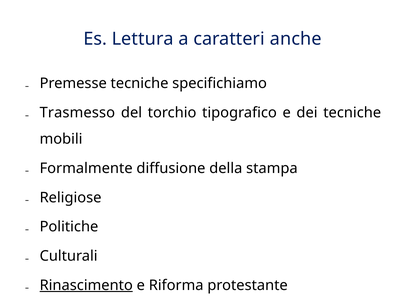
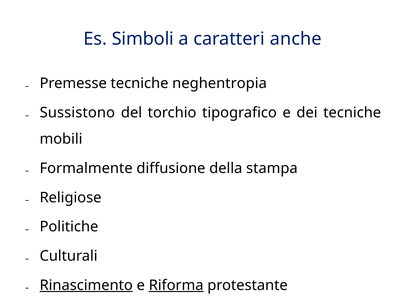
Lettura: Lettura -> Simboli (143, 39)
specifichiamo: specifichiamo -> neghentropia (220, 84)
Trasmesso: Trasmesso -> Sussistono (77, 113)
Riforma underline: none -> present (176, 286)
